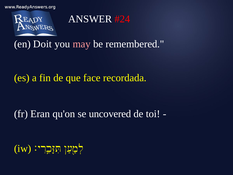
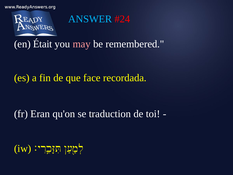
ANSWER colour: white -> light blue (90, 19)
Doit: Doit -> Était (43, 44)
uncovered: uncovered -> traduction (110, 114)
